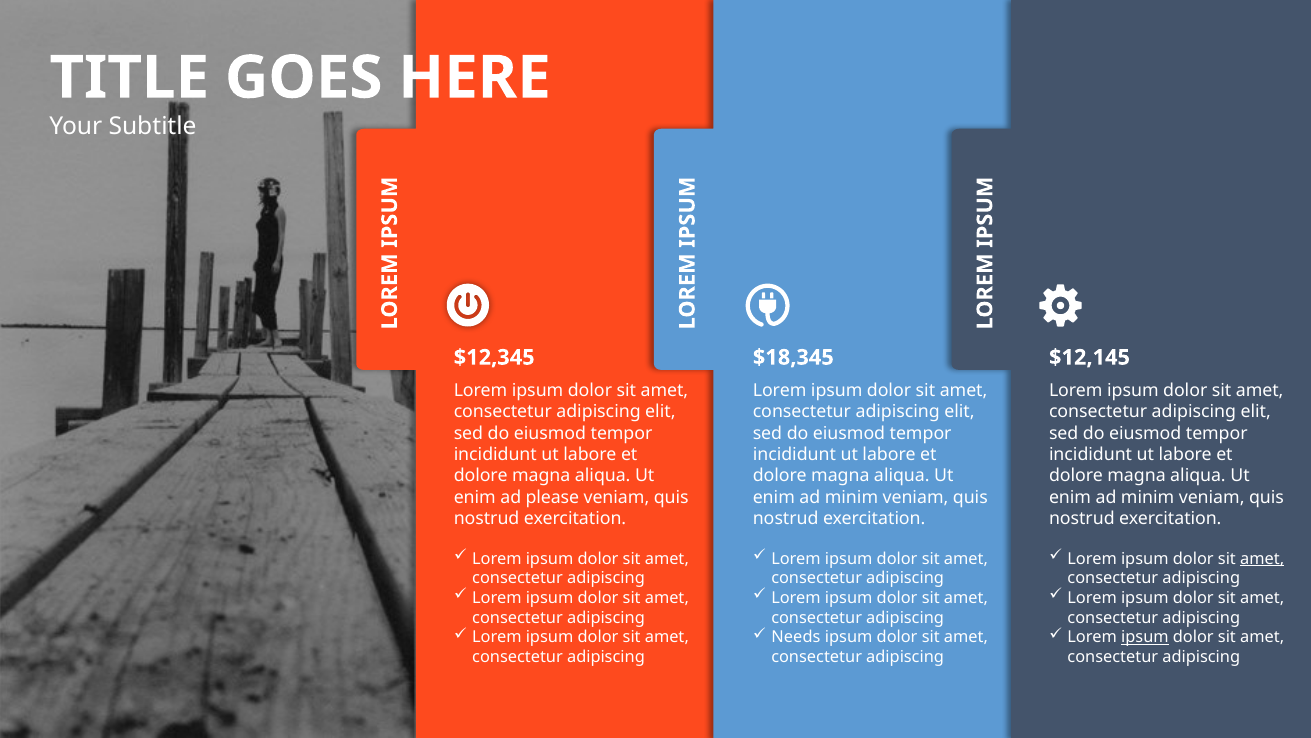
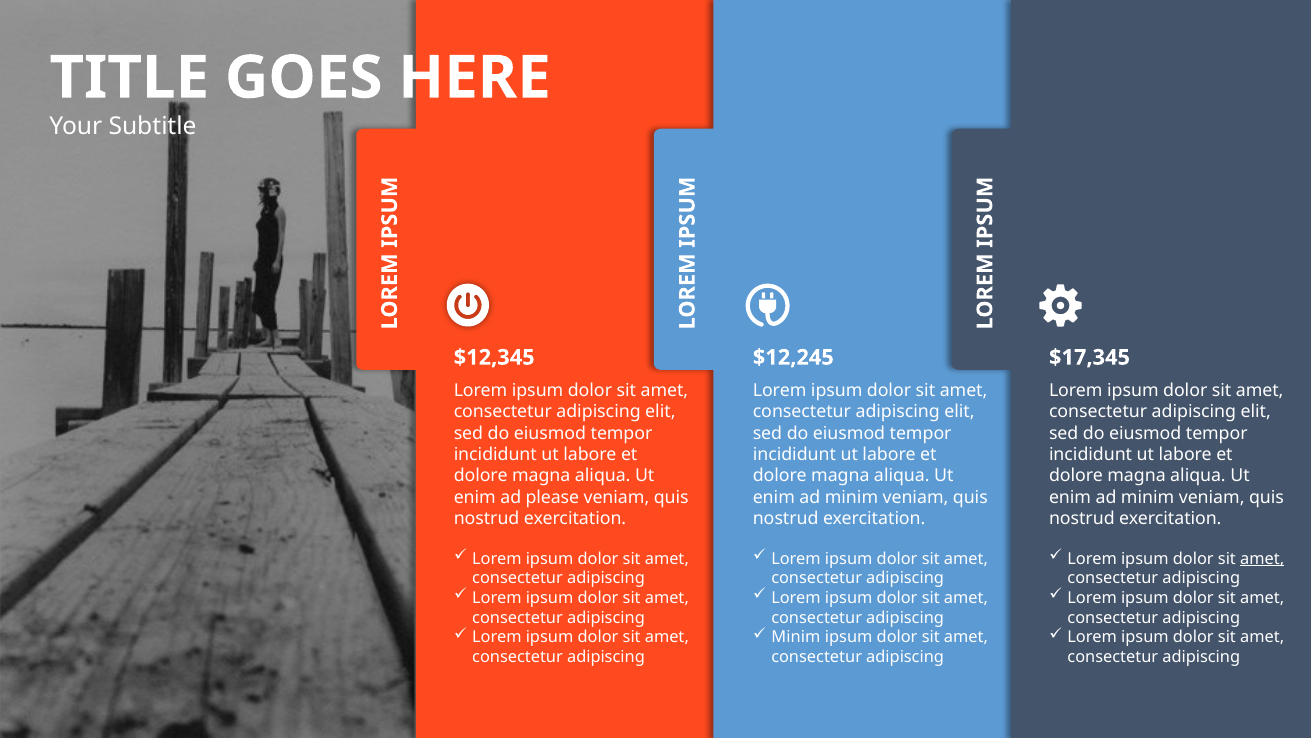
$18,345: $18,345 -> $12,245 (793, 357)
$12,145: $12,145 -> $17,345 (1090, 357)
Needs: Needs -> Minim (796, 637)
ipsum underline: present -> none (1145, 637)
